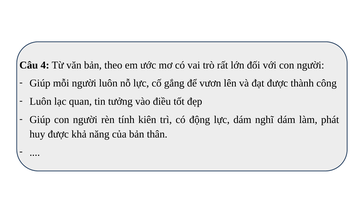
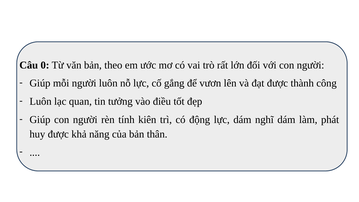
4: 4 -> 0 (45, 65)
